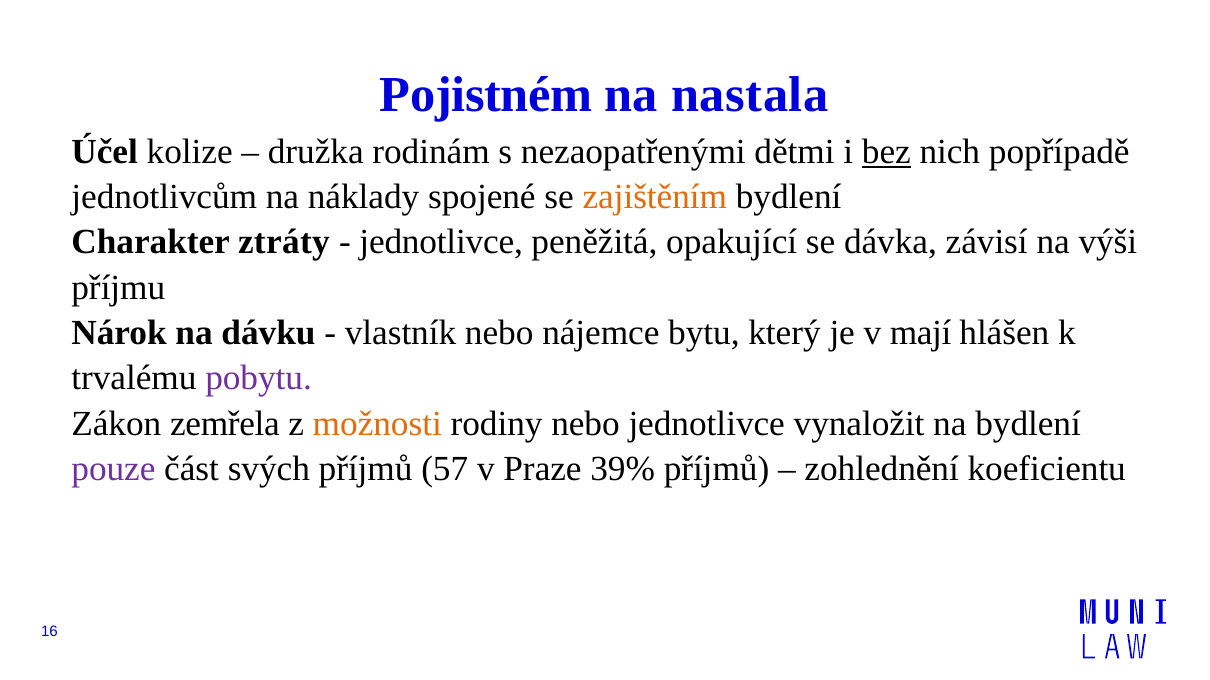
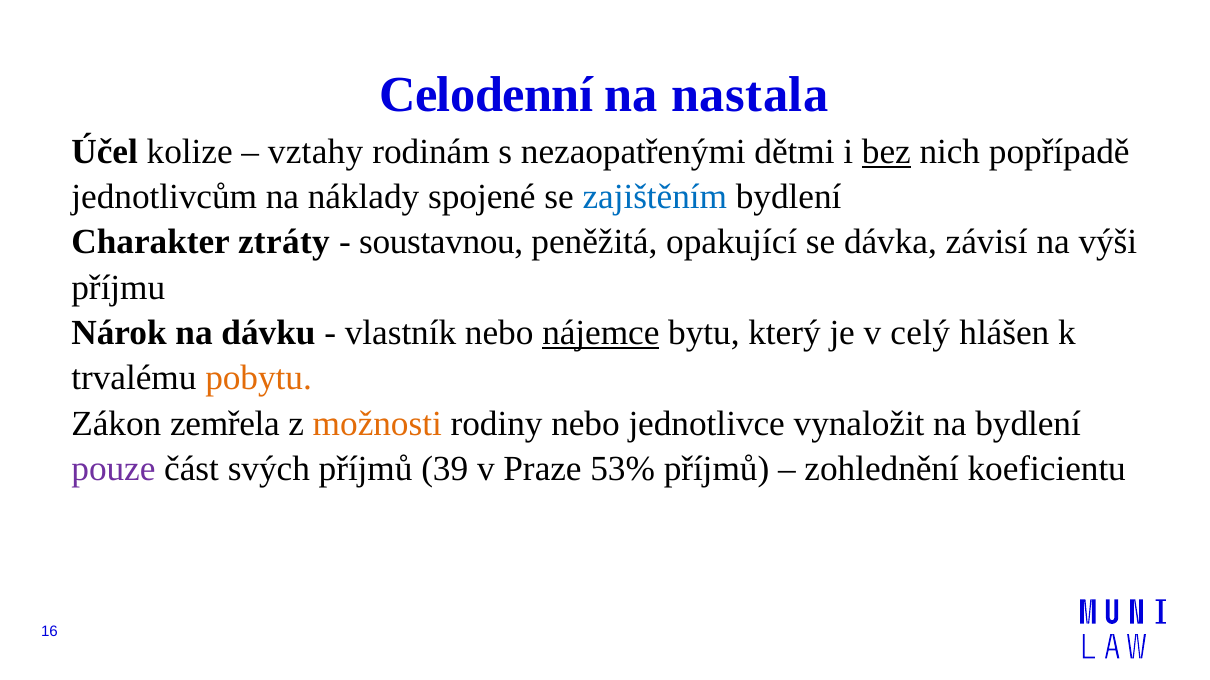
Pojistném: Pojistném -> Celodenní (486, 95)
družka: družka -> vztahy (316, 152)
zajištěním colour: orange -> blue (655, 197)
jednotlivce: jednotlivce -> soustavnou (441, 242)
nájemce underline: none -> present (601, 333)
mají: mají -> celý (920, 333)
pobytu colour: purple -> orange (259, 379)
57: 57 -> 39 (445, 469)
39%: 39% -> 53% (623, 469)
